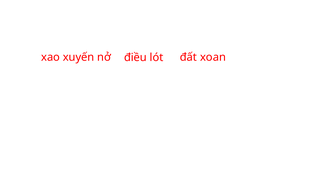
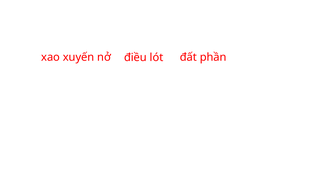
xoan: xoan -> phần (213, 57)
